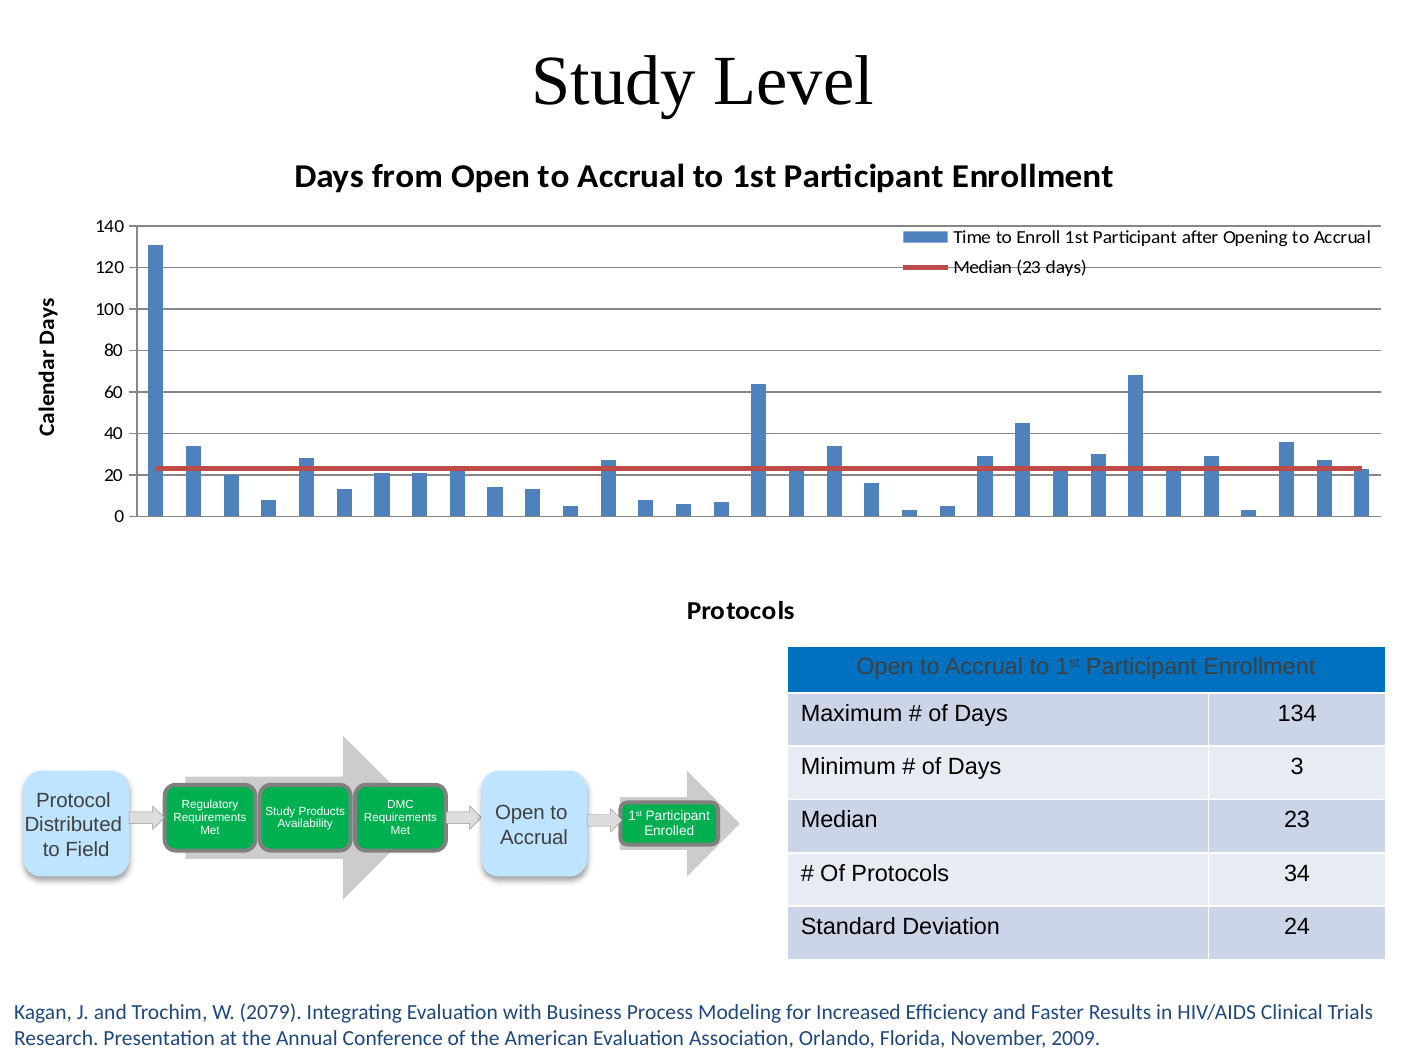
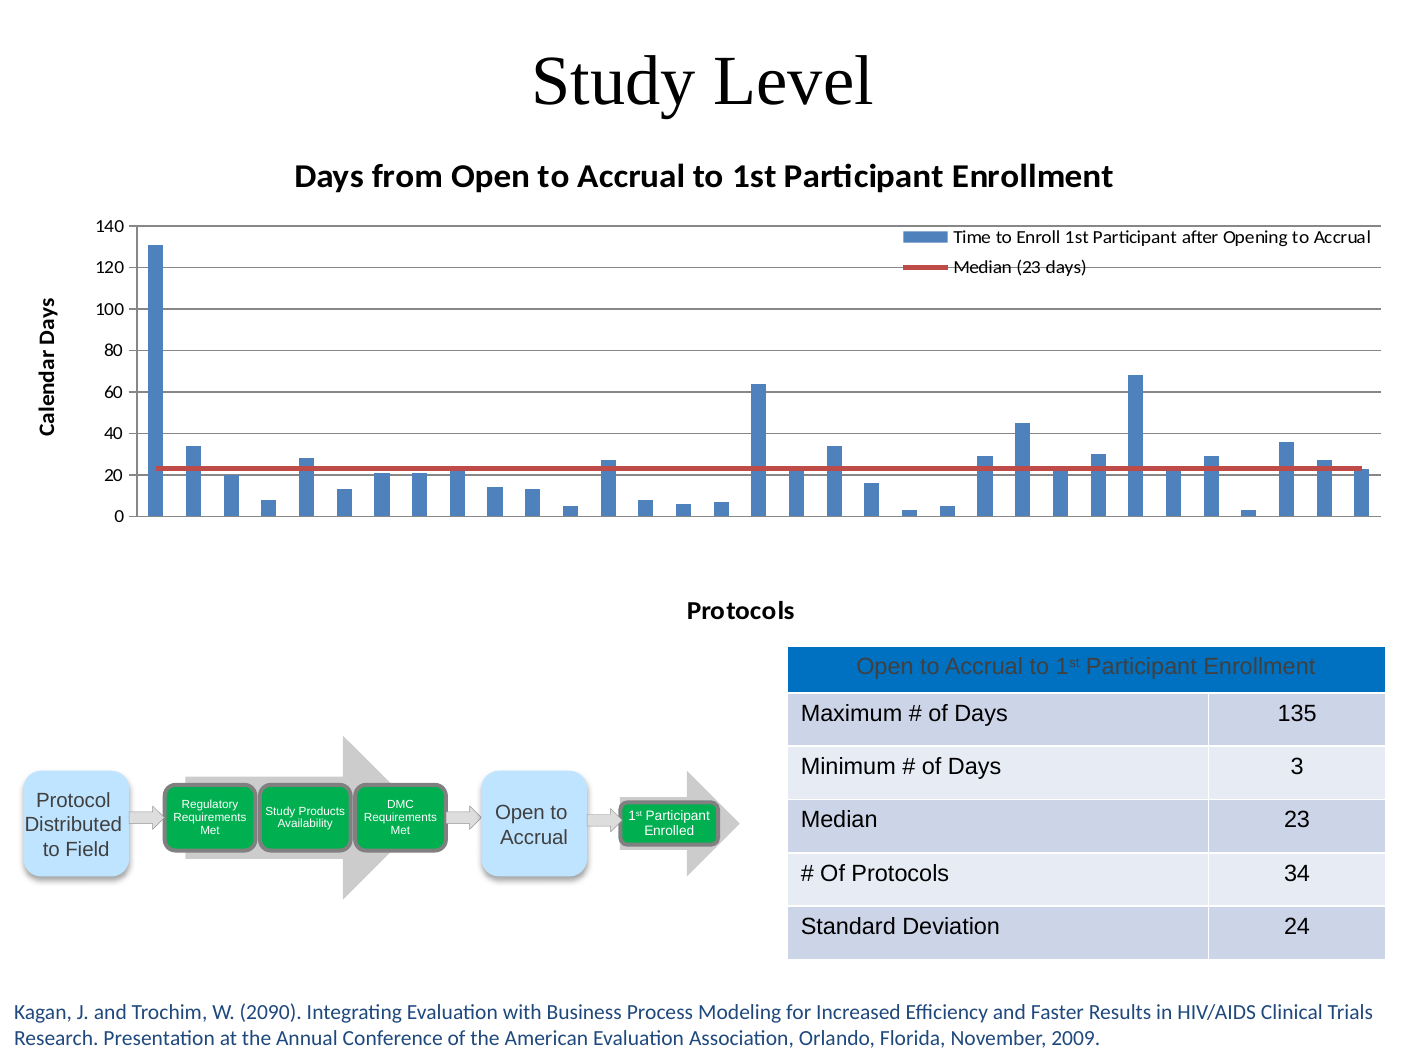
134: 134 -> 135 (1297, 713)
2079: 2079 -> 2090 (271, 1012)
